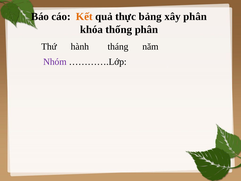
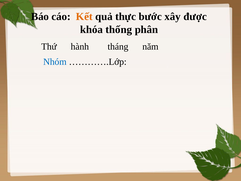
bảng: bảng -> bước (150, 17)
xây phân: phân -> được (195, 17)
Nhóm colour: purple -> blue (55, 62)
